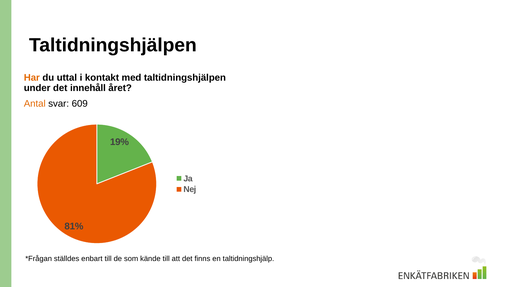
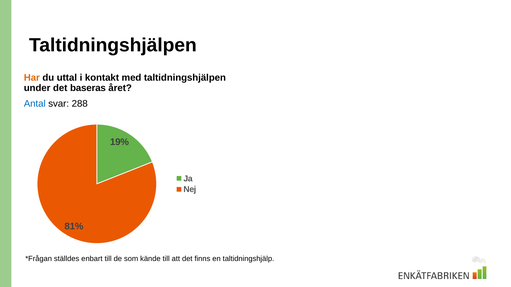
innehåll: innehåll -> baseras (88, 88)
Antal colour: orange -> blue (35, 104)
609: 609 -> 288 (80, 104)
